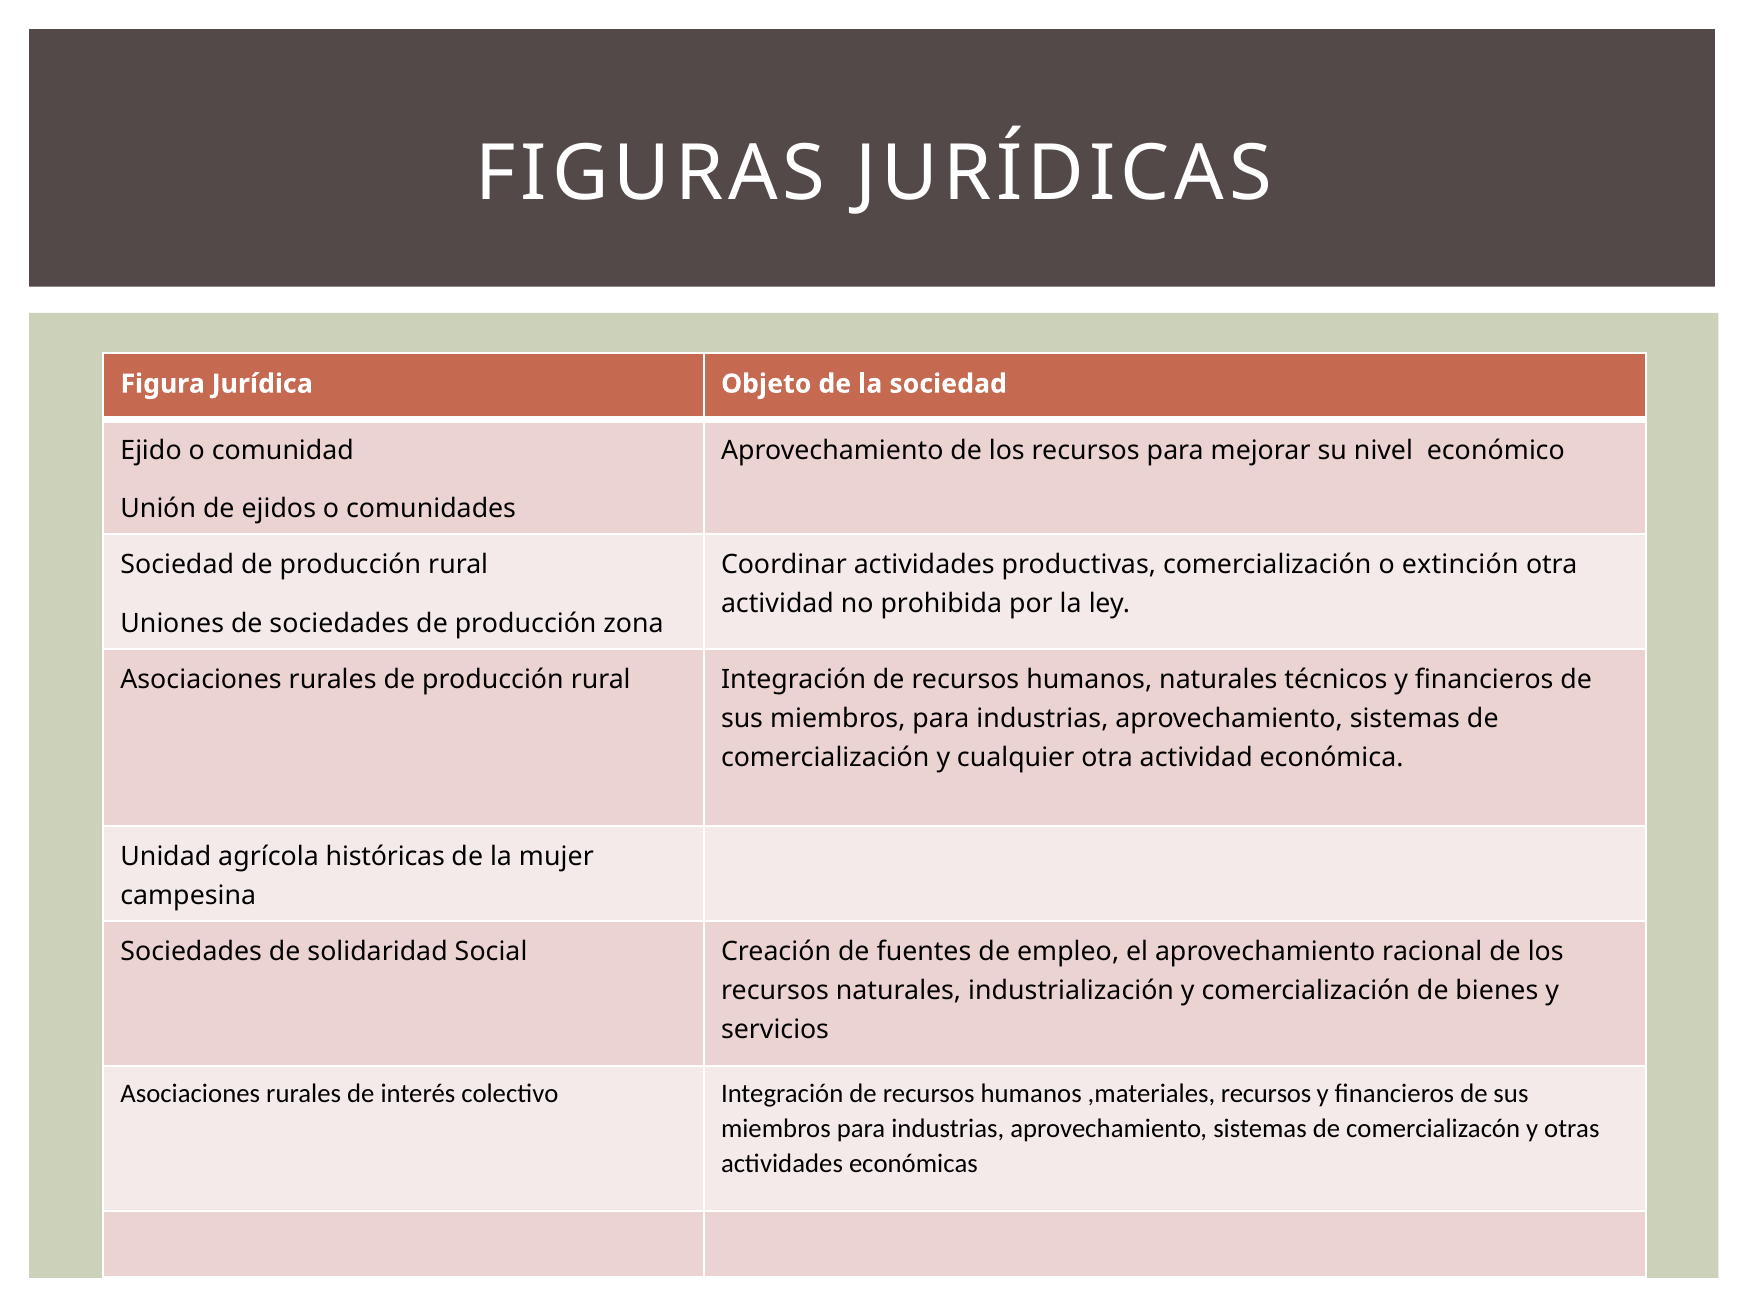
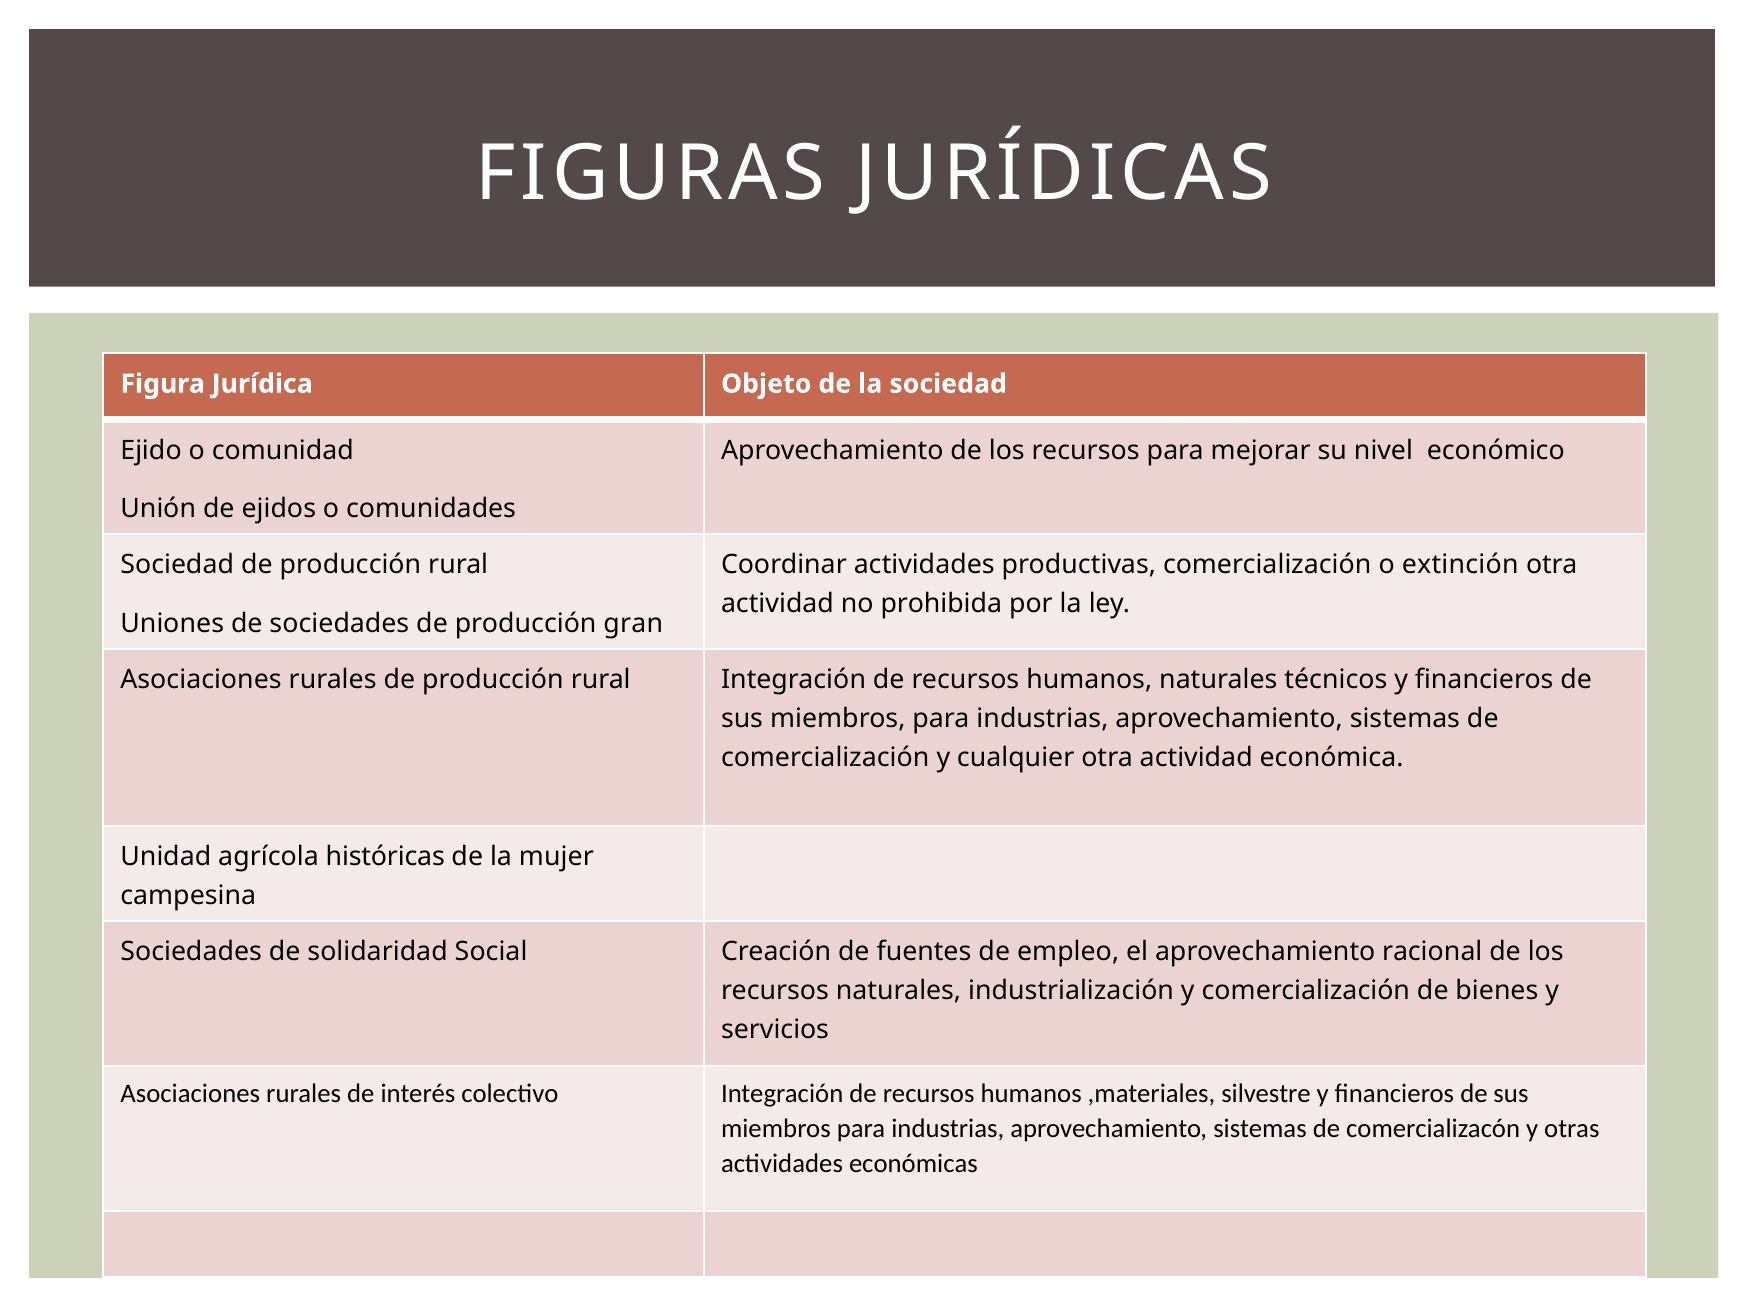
zona: zona -> gran (633, 623)
,materiales recursos: recursos -> silvestre (1266, 1093)
